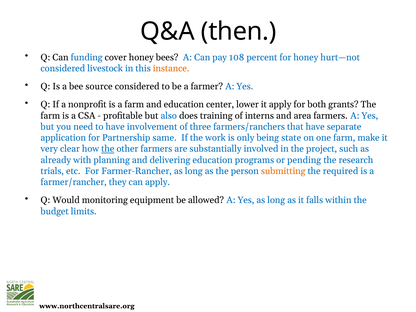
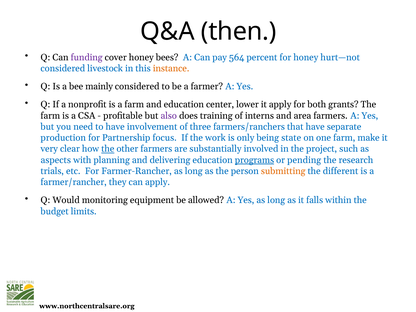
funding colour: blue -> purple (87, 57)
108: 108 -> 564 (237, 57)
source: source -> mainly (99, 87)
also colour: blue -> purple (169, 116)
application: application -> production (63, 138)
same: same -> focus (165, 138)
already: already -> aspects (56, 160)
programs underline: none -> present (254, 160)
required: required -> different (341, 171)
